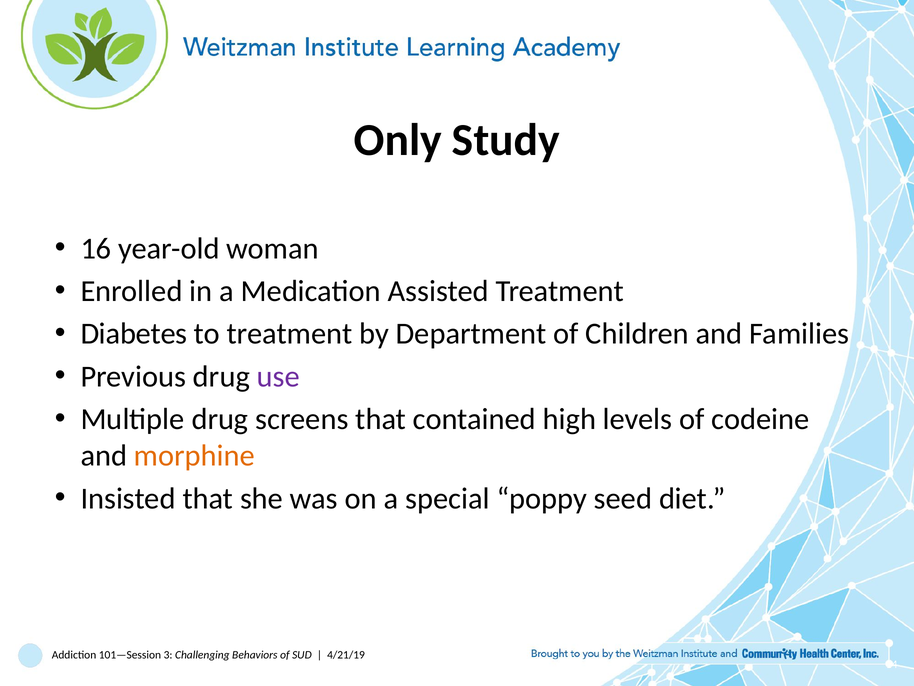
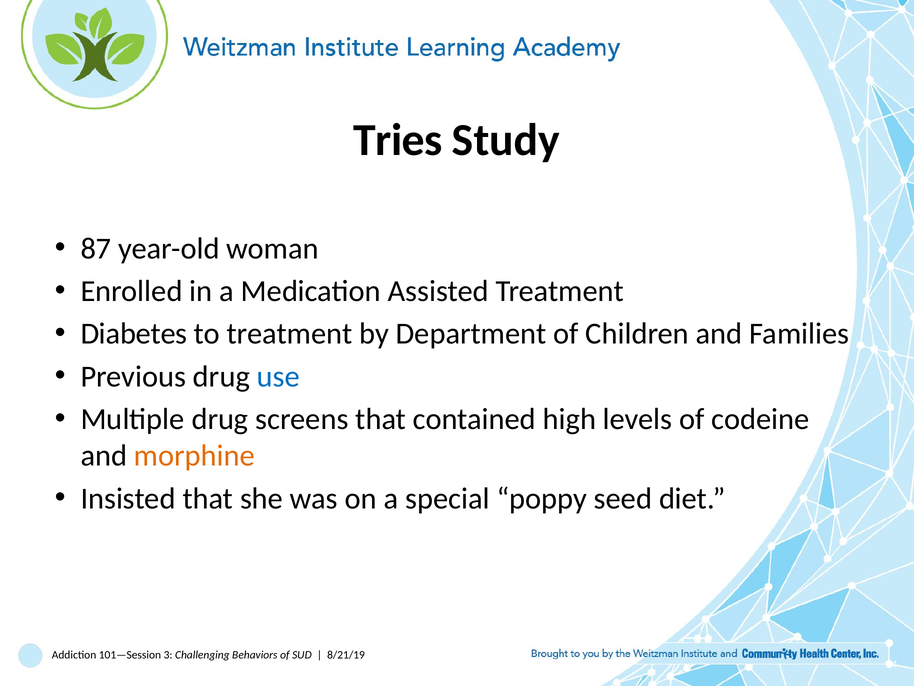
Only: Only -> Tries (398, 140)
16: 16 -> 87 (96, 248)
use colour: purple -> blue (278, 376)
4/21/19: 4/21/19 -> 8/21/19 (346, 655)
